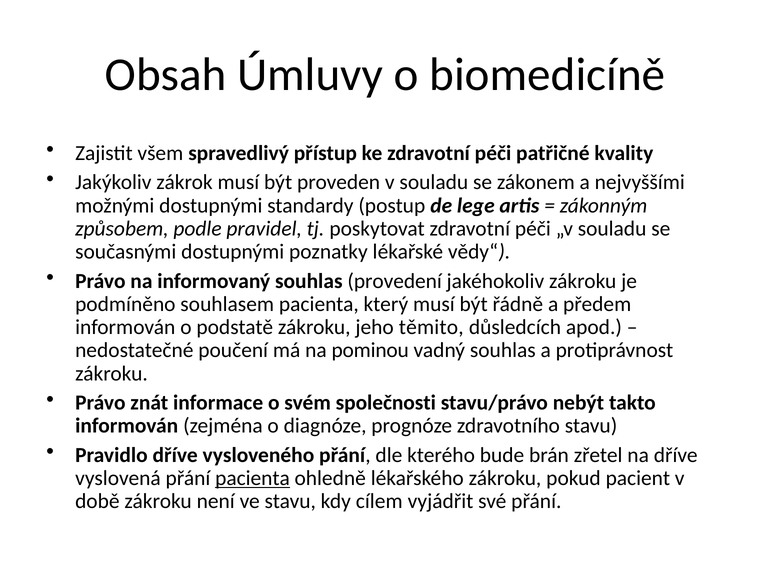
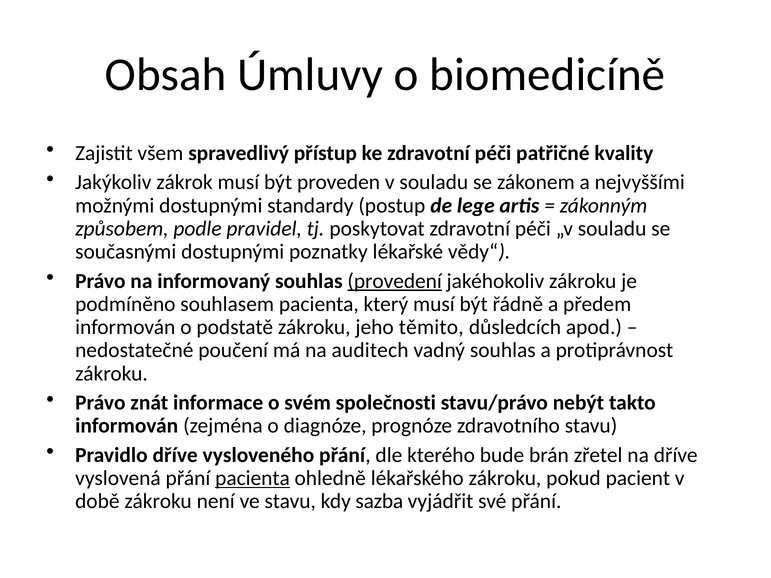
provedení underline: none -> present (395, 281)
pominou: pominou -> auditech (370, 351)
cílem: cílem -> sazba (379, 502)
